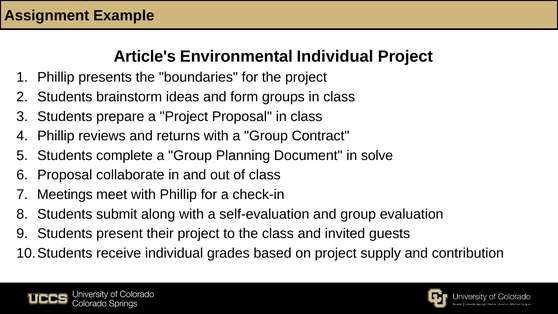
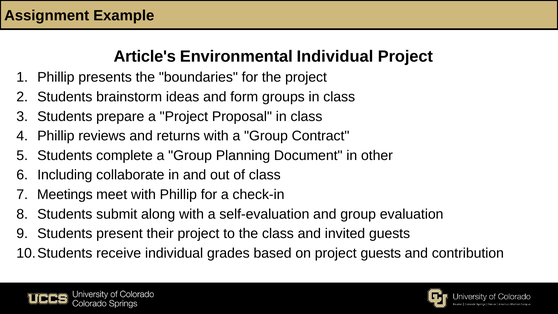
solve: solve -> other (377, 155)
Proposal: Proposal -> Including (65, 175)
project supply: supply -> guests (381, 253)
